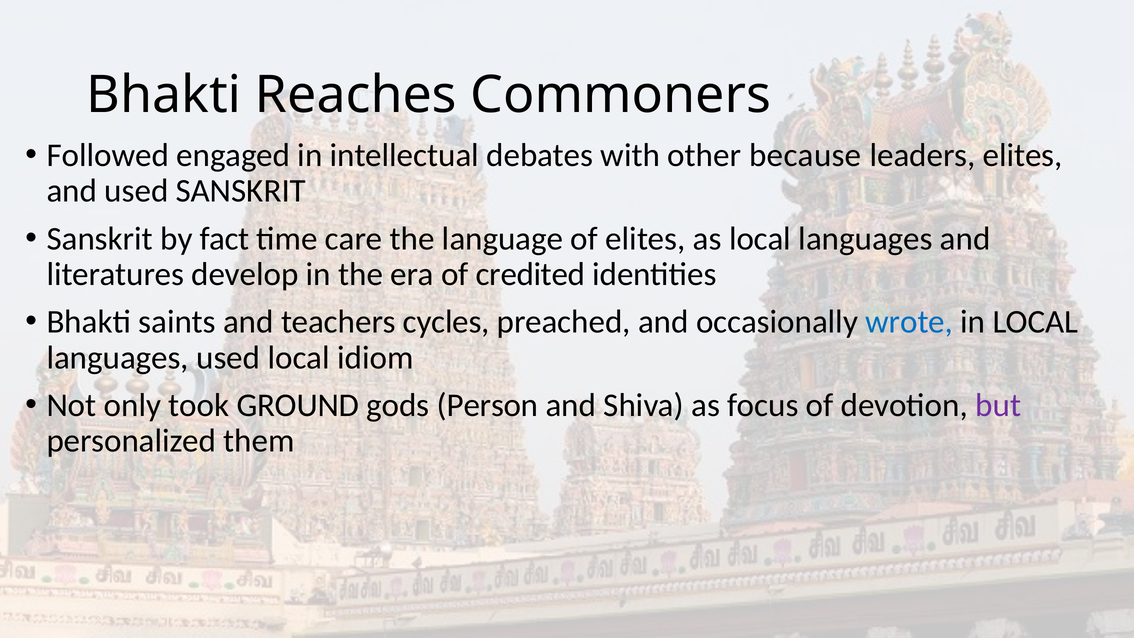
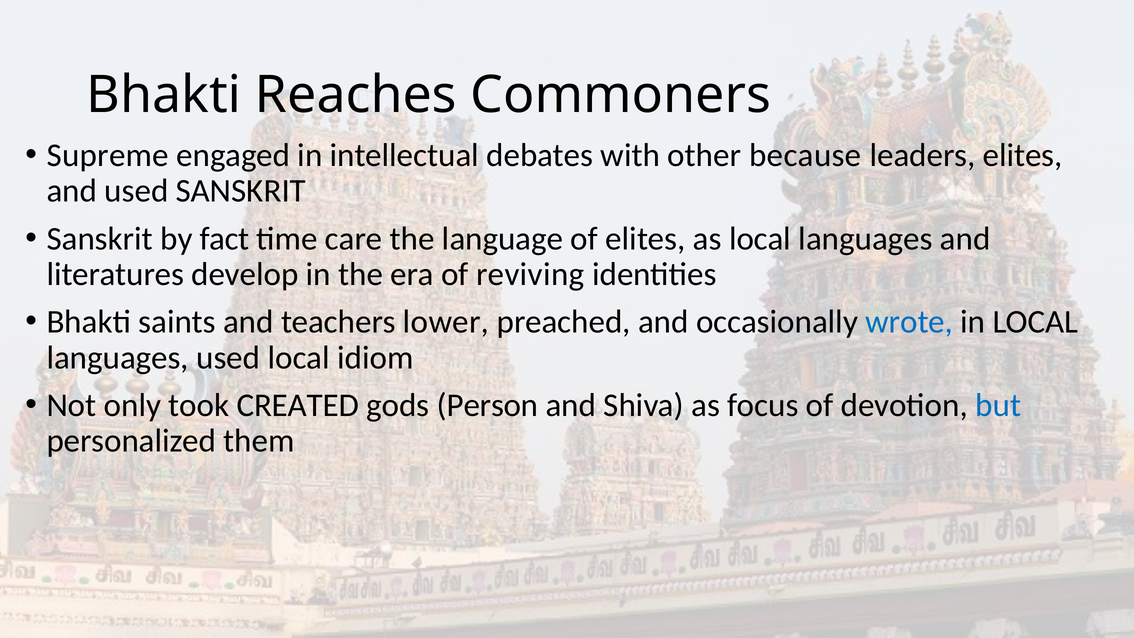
Followed: Followed -> Supreme (108, 155)
credited: credited -> reviving (530, 274)
cycles: cycles -> lower (446, 322)
GROUND: GROUND -> CREATED (298, 405)
but colour: purple -> blue (998, 405)
